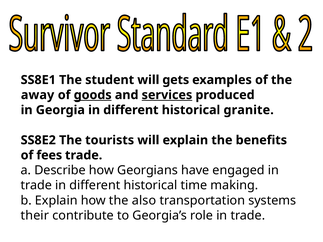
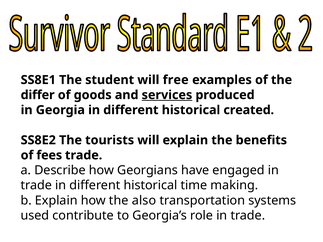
gets: gets -> free (176, 80)
away: away -> differ (38, 95)
goods underline: present -> none (93, 95)
granite: granite -> created (249, 110)
their: their -> used (35, 216)
